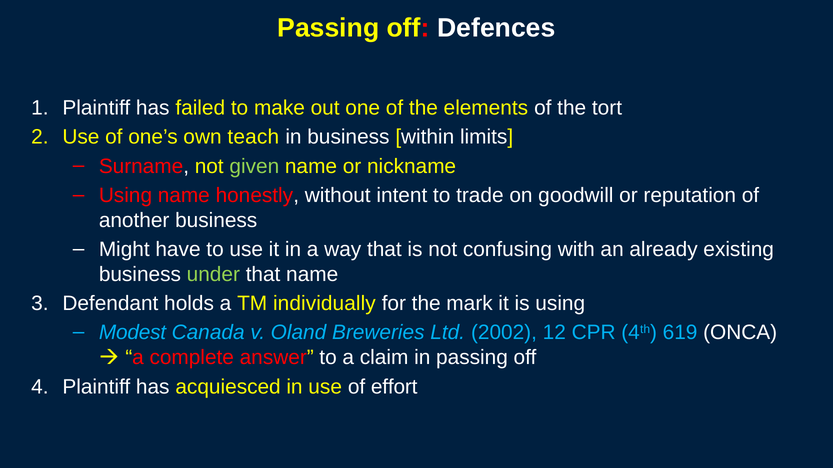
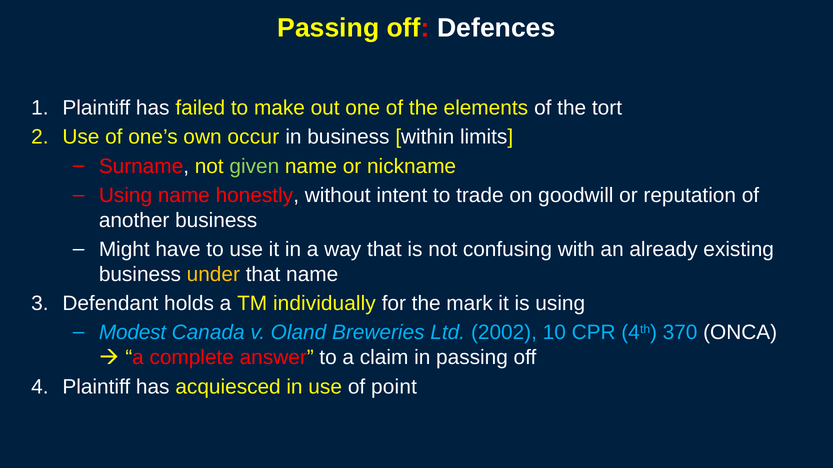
teach: teach -> occur (253, 137)
under colour: light green -> yellow (213, 275)
12: 12 -> 10 (554, 333)
619: 619 -> 370 (680, 333)
effort: effort -> point (394, 387)
